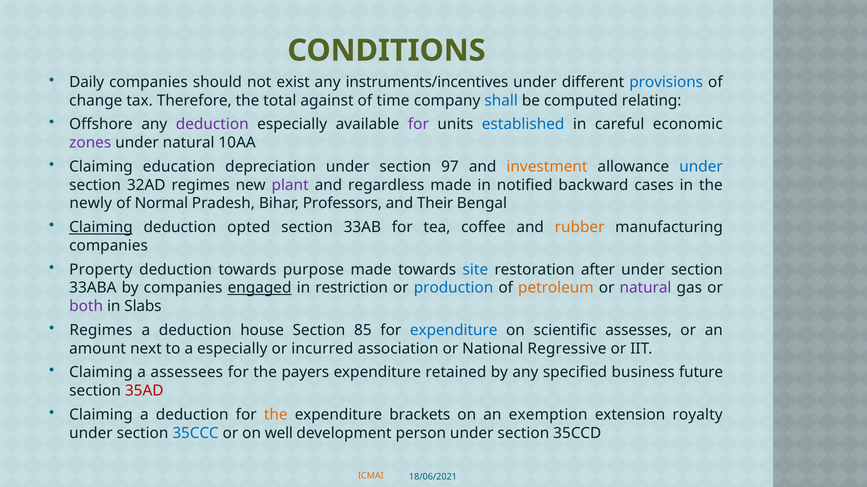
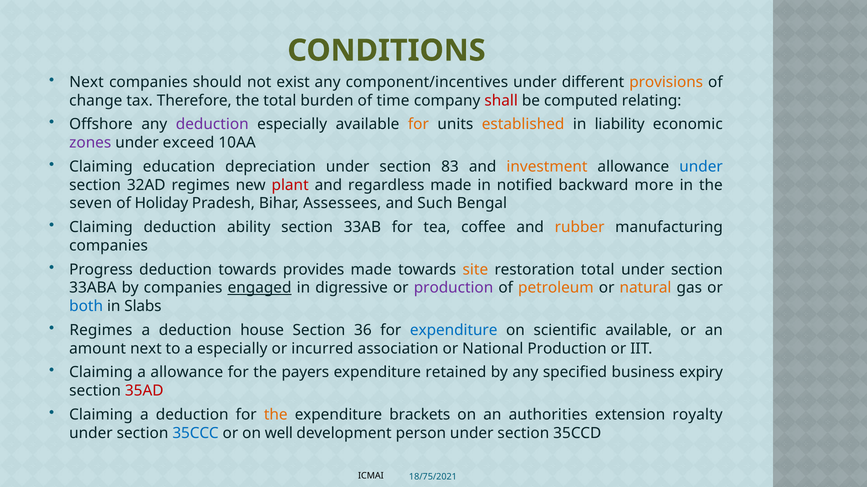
Daily: Daily -> Next (87, 82)
instruments/incentives: instruments/incentives -> component/incentives (427, 82)
provisions colour: blue -> orange (666, 82)
against: against -> burden (327, 101)
shall colour: blue -> red (501, 101)
for colour: purple -> orange (418, 125)
established colour: blue -> orange (523, 125)
careful: careful -> liability (620, 125)
under natural: natural -> exceed (189, 143)
97: 97 -> 83 (450, 167)
plant colour: purple -> red (290, 185)
cases: cases -> more (654, 185)
newly: newly -> seven (91, 204)
Normal: Normal -> Holiday (161, 204)
Professors: Professors -> Assessees (342, 204)
Their: Their -> Such (435, 204)
Claiming underline: present -> none (101, 228)
opted: opted -> ability (249, 228)
Property: Property -> Progress (101, 270)
purpose: purpose -> provides (314, 270)
site colour: blue -> orange (475, 270)
restoration after: after -> total (598, 270)
restriction: restriction -> digressive (352, 288)
production colour: blue -> purple (454, 288)
natural colour: purple -> orange (646, 288)
both colour: purple -> blue (86, 307)
85: 85 -> 36 (363, 331)
scientific assesses: assesses -> available (639, 331)
National Regressive: Regressive -> Production (567, 349)
a assessees: assessees -> allowance (187, 373)
future: future -> expiry (701, 373)
exemption: exemption -> authorities (548, 415)
ICMAI colour: orange -> black (371, 476)
18/06/2021: 18/06/2021 -> 18/75/2021 (433, 478)
